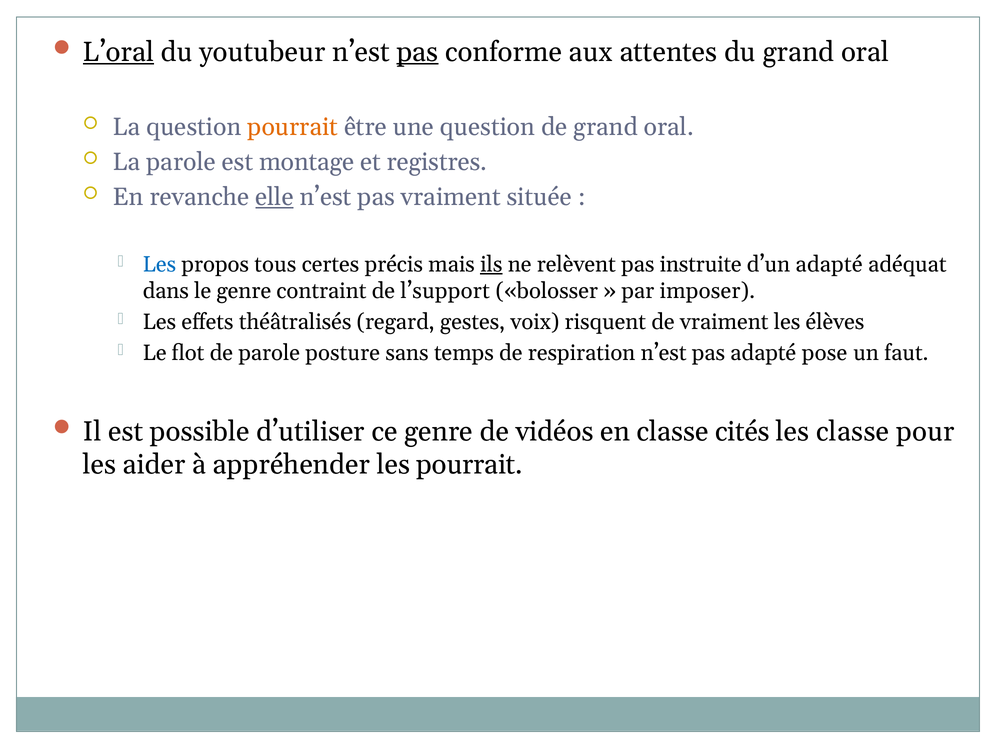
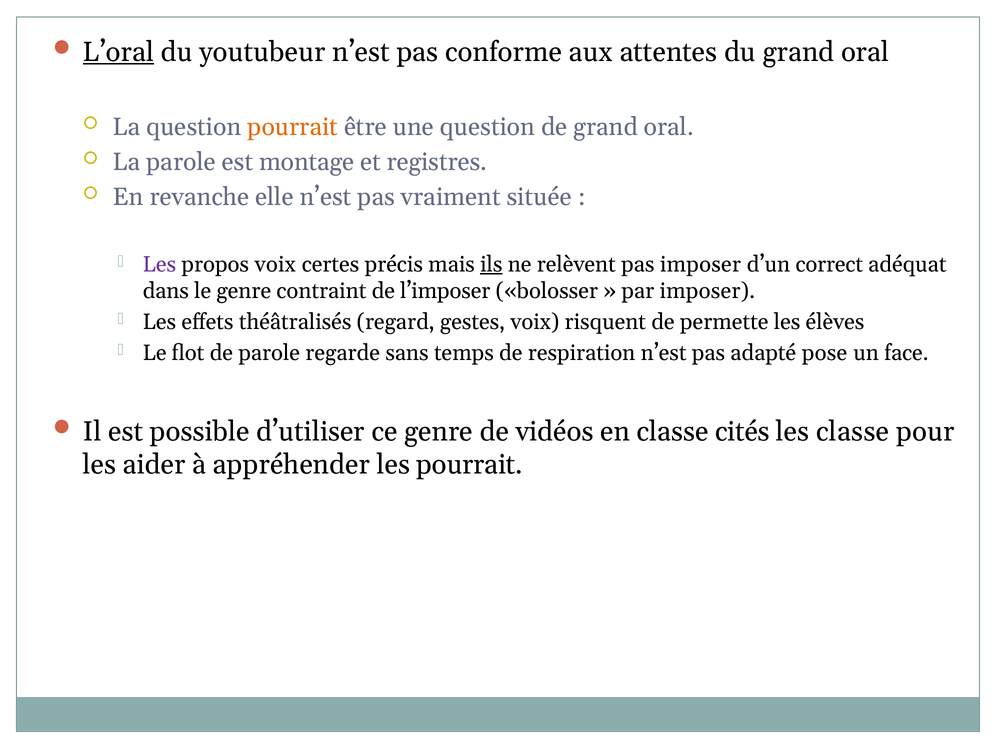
pas underline: present -> none (417, 52)
elle underline: present -> none (274, 197)
Les colour: blue -> purple (159, 264)
propos tous: tous -> voix (275, 264)
pas instruite: instruite -> imposer (700, 264)
d’un adapté: adapté -> correct (829, 264)
l’support: l’support -> l’imposer (445, 291)
de vraiment: vraiment -> permette (724, 322)
posture: posture -> regarde (343, 353)
faut: faut -> face (906, 353)
